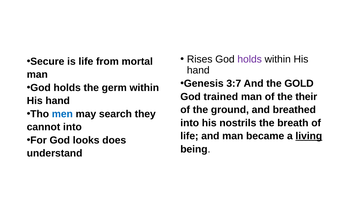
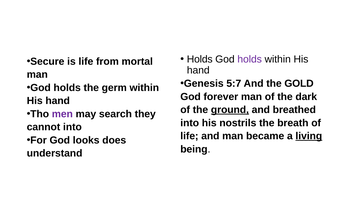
Rises: Rises -> Holds (200, 59)
3:7: 3:7 -> 5:7 (234, 84)
trained: trained -> forever (221, 97)
their: their -> dark (306, 97)
ground underline: none -> present (230, 110)
men colour: blue -> purple (62, 114)
